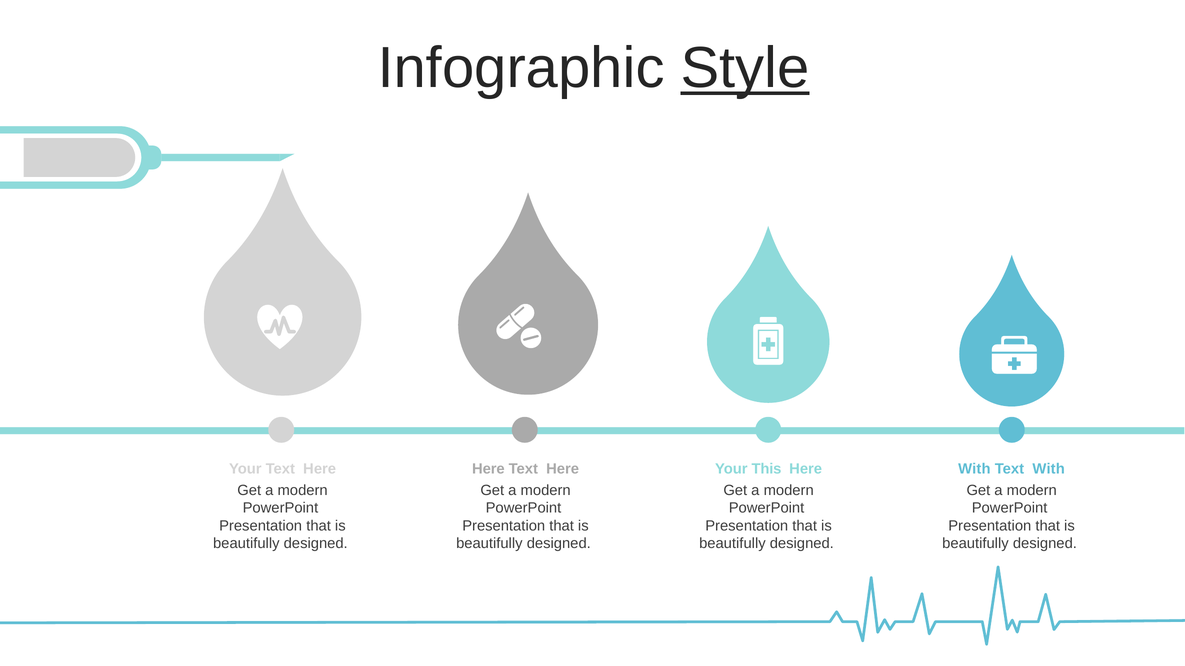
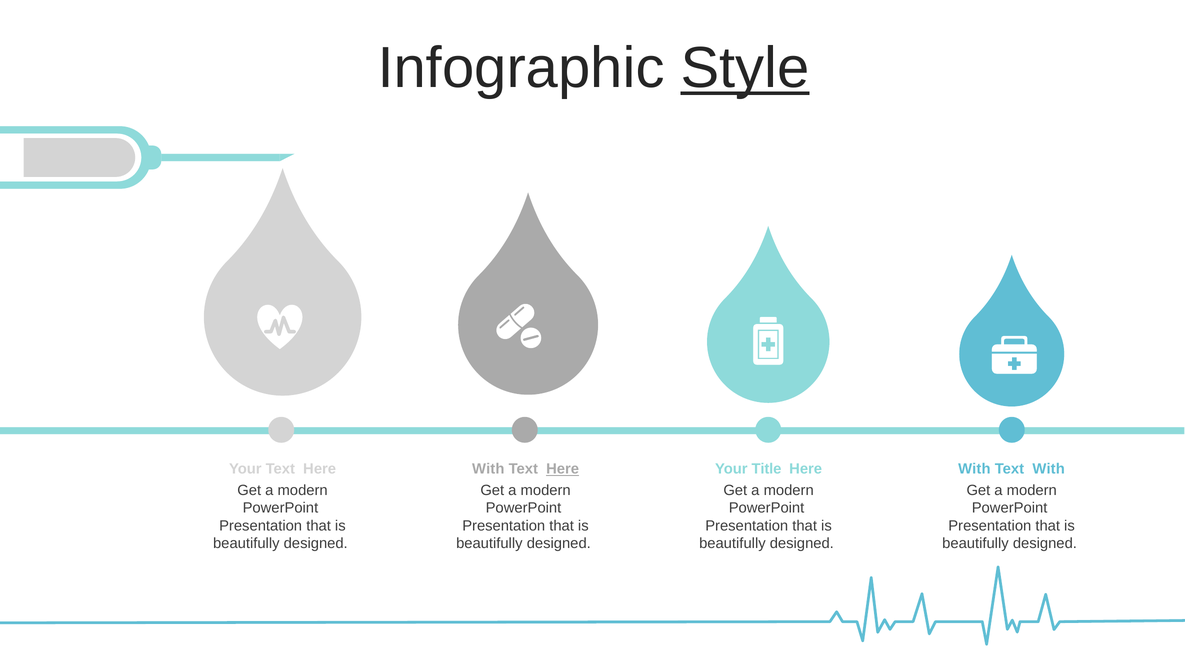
Here: Here -> With (488, 470)
Here underline: none -> present (563, 470)
This: This -> Title (766, 470)
